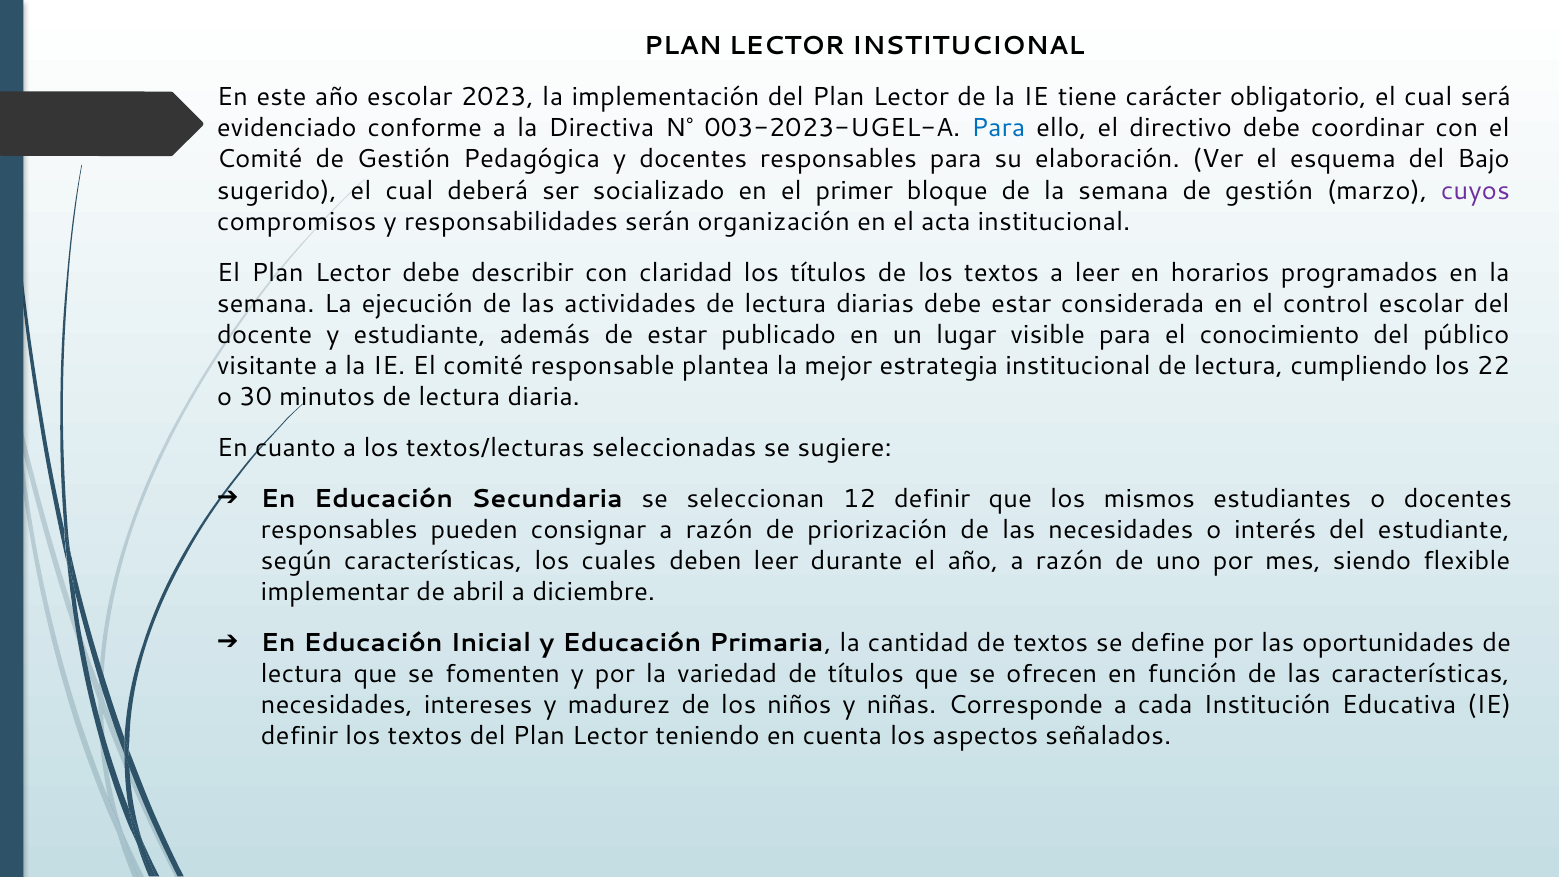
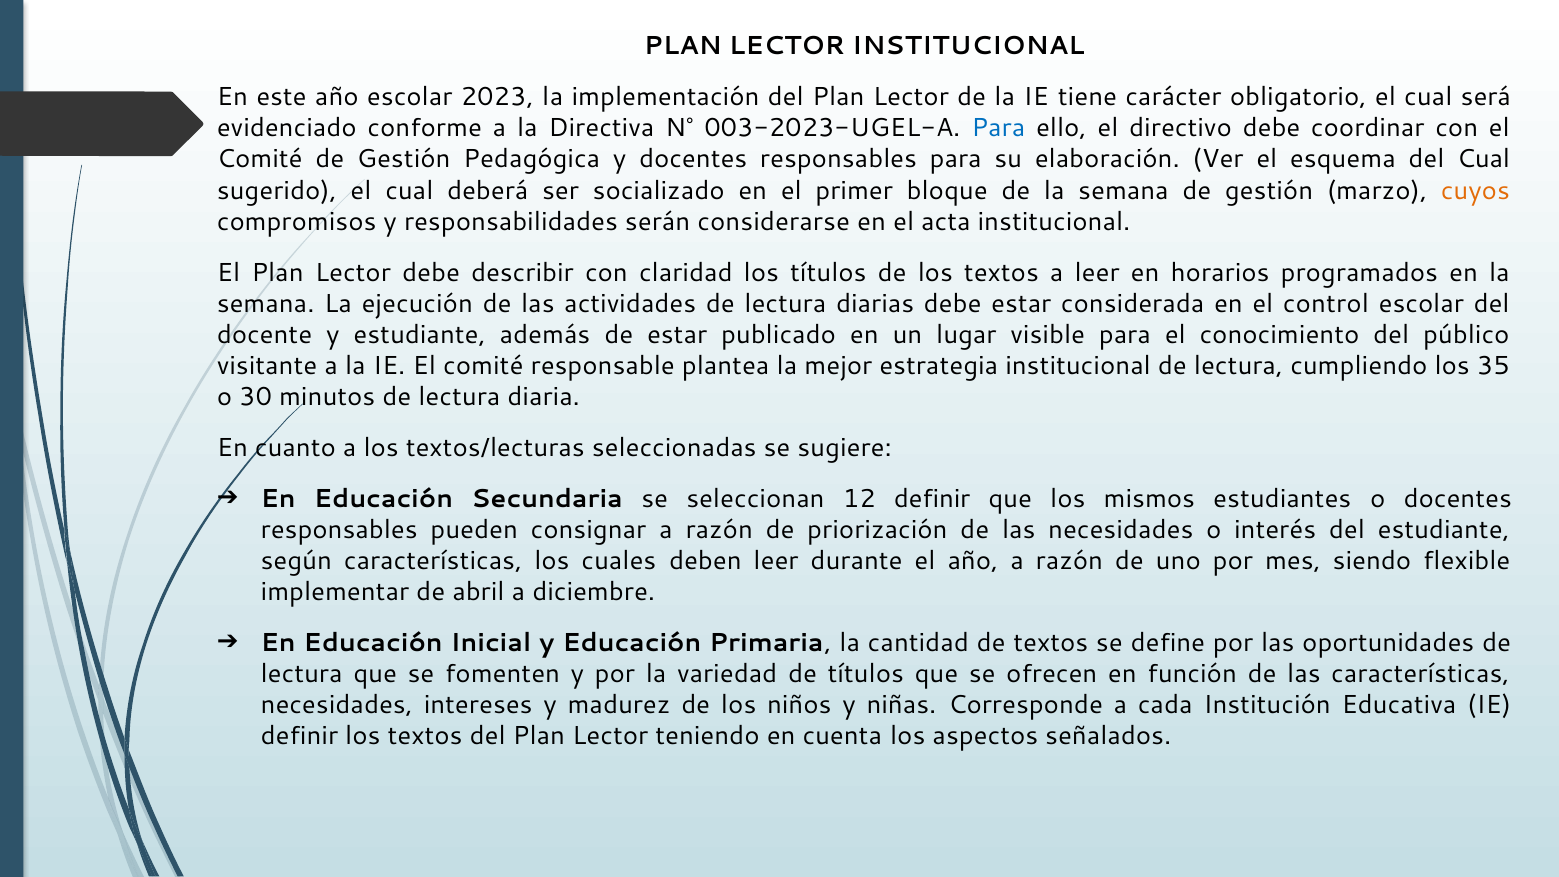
del Bajo: Bajo -> Cual (1483, 159)
cuyos colour: purple -> orange (1475, 191)
organización: organización -> considerarse (774, 222)
22: 22 -> 35 (1493, 366)
